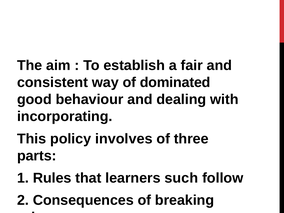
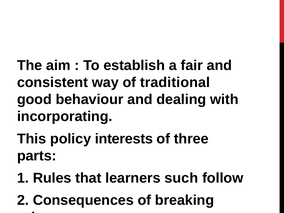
dominated: dominated -> traditional (175, 82)
involves: involves -> interests (124, 139)
